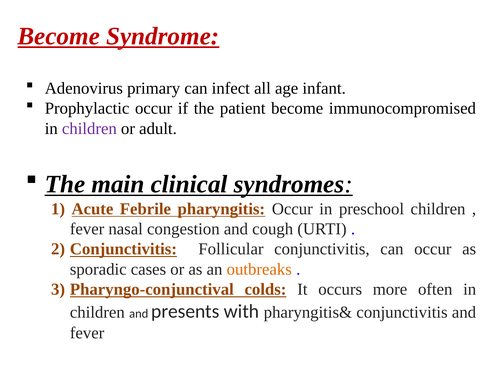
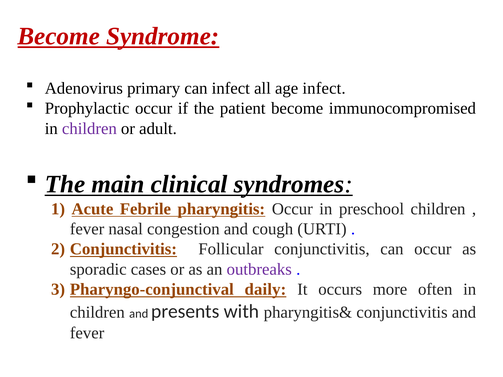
age infant: infant -> infect (324, 88)
outbreaks colour: orange -> purple (259, 269)
colds: colds -> daily (265, 290)
